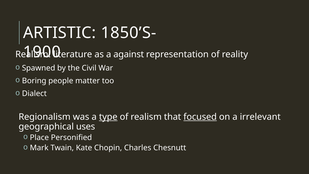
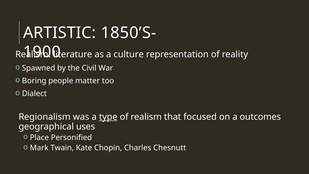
against: against -> culture (129, 54)
focused underline: present -> none (200, 117)
irrelevant: irrelevant -> outcomes (260, 117)
